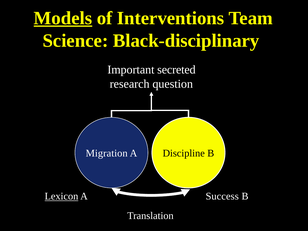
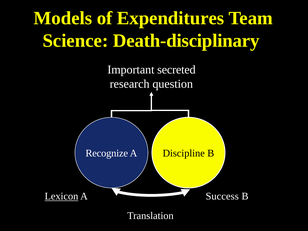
Models underline: present -> none (63, 18)
Interventions: Interventions -> Expenditures (171, 18)
Black-disciplinary: Black-disciplinary -> Death-disciplinary (186, 41)
Migration: Migration -> Recognize (107, 153)
